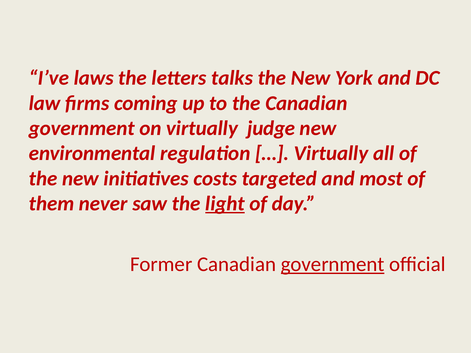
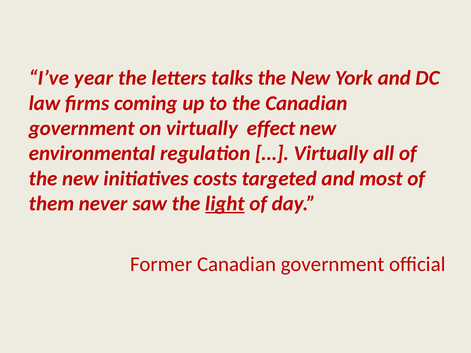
laws: laws -> year (94, 78)
judge: judge -> effect (271, 128)
government underline: present -> none (333, 264)
